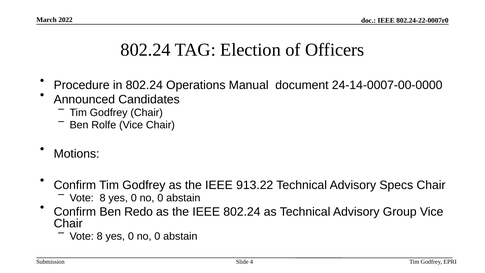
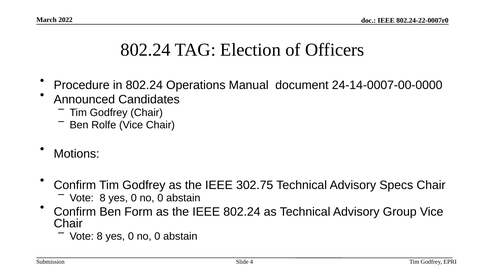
913.22: 913.22 -> 302.75 (255, 185)
Redo: Redo -> Form (139, 212)
